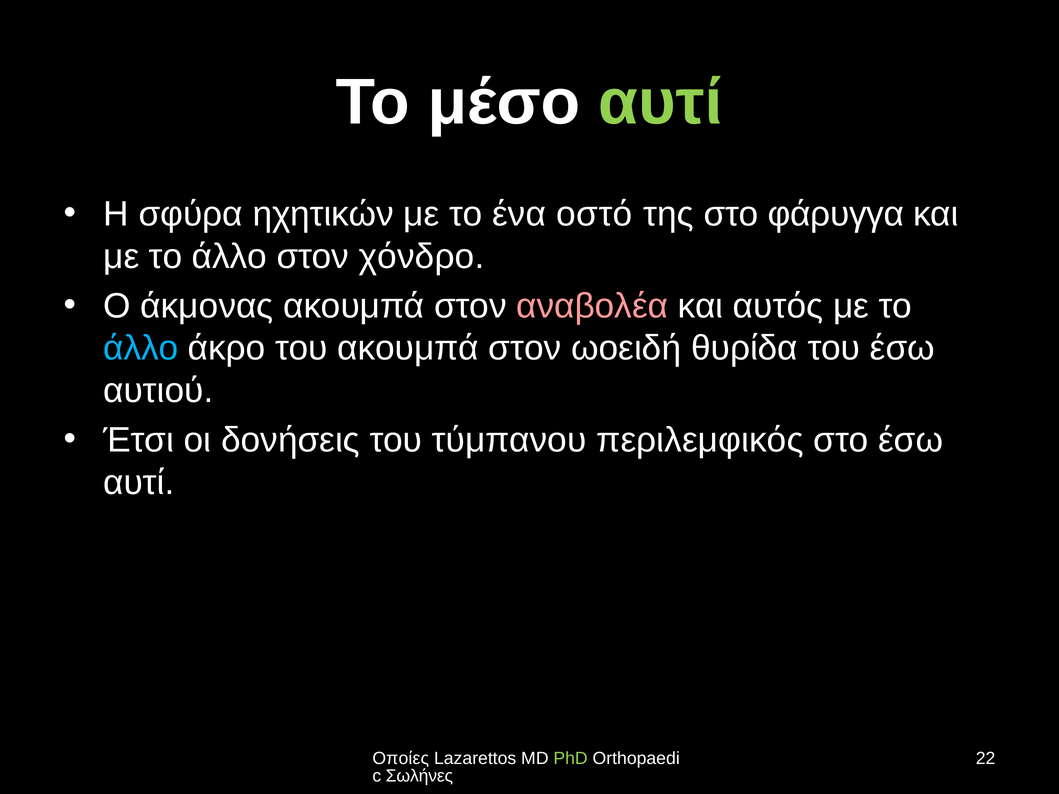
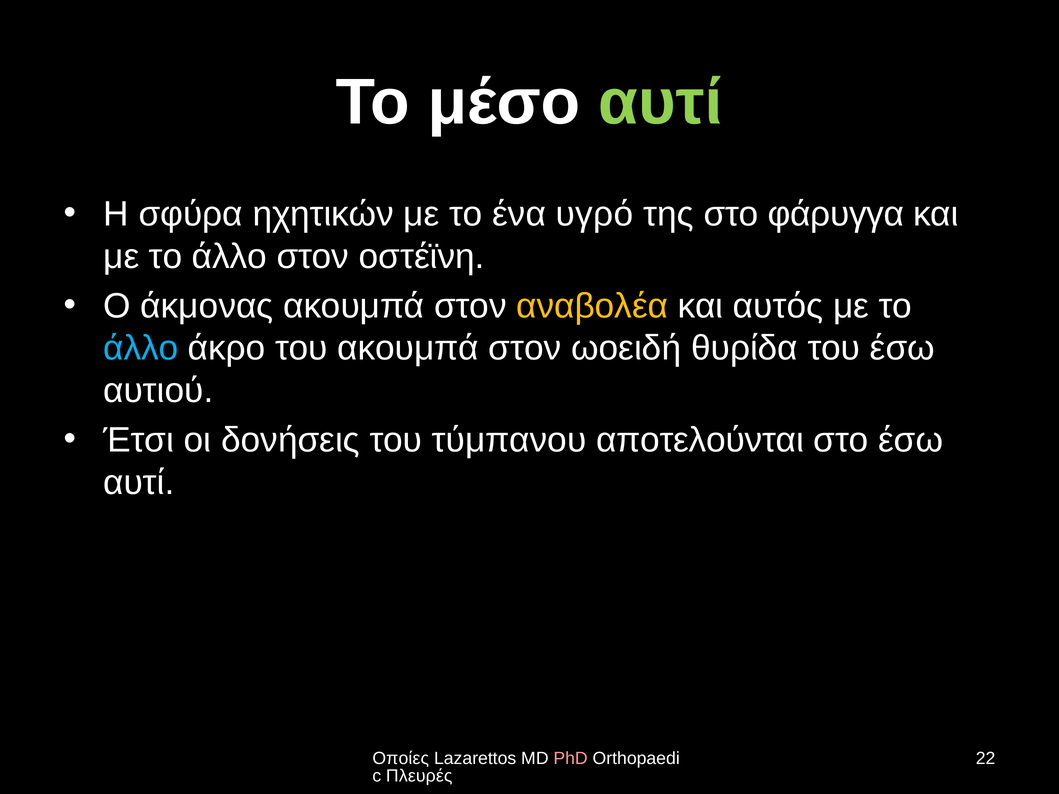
οστό: οστό -> υγρό (595, 214)
χόνδρο: χόνδρο -> οστέϊνη (422, 257)
αναβολέα colour: pink -> yellow (592, 306)
περιλεμφικός: περιλεμφικός -> αποτελούνται (700, 440)
PhD colour: light green -> pink (571, 758)
Σωλήνες: Σωλήνες -> Πλευρές (419, 776)
